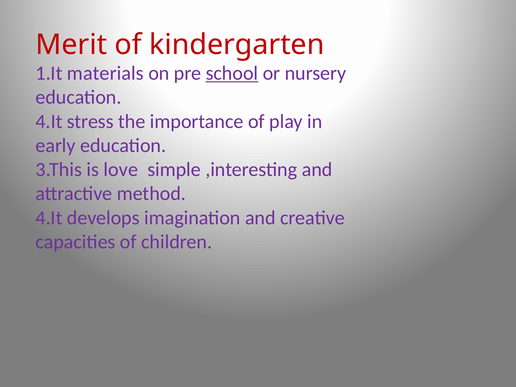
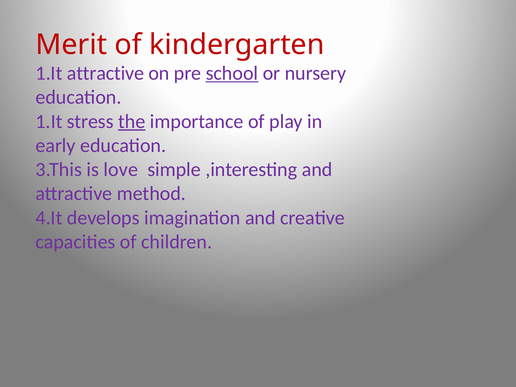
1.It materials: materials -> attractive (105, 73)
4.It: 4.It -> 1.It (49, 121)
the underline: none -> present (132, 121)
